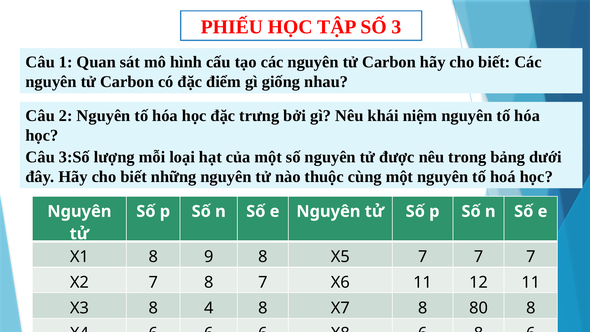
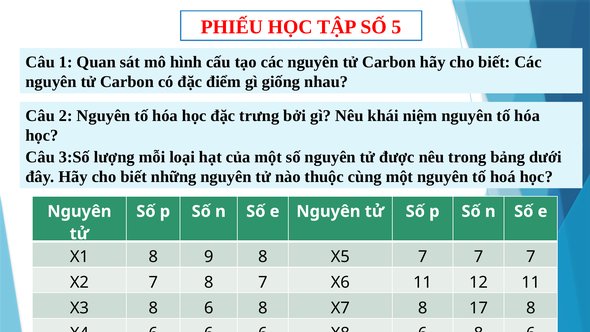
3: 3 -> 5 (397, 27)
X3 8 4: 4 -> 6 (209, 308)
80: 80 -> 17 (479, 308)
